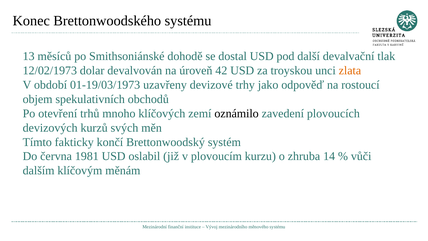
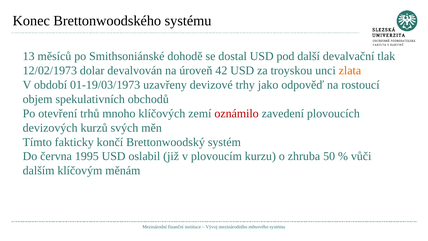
oznámilo colour: black -> red (237, 113)
1981: 1981 -> 1995 (87, 156)
14: 14 -> 50 (329, 156)
